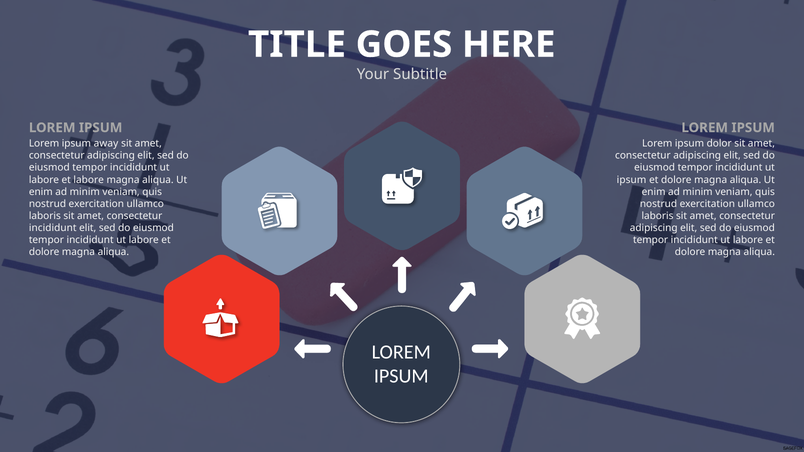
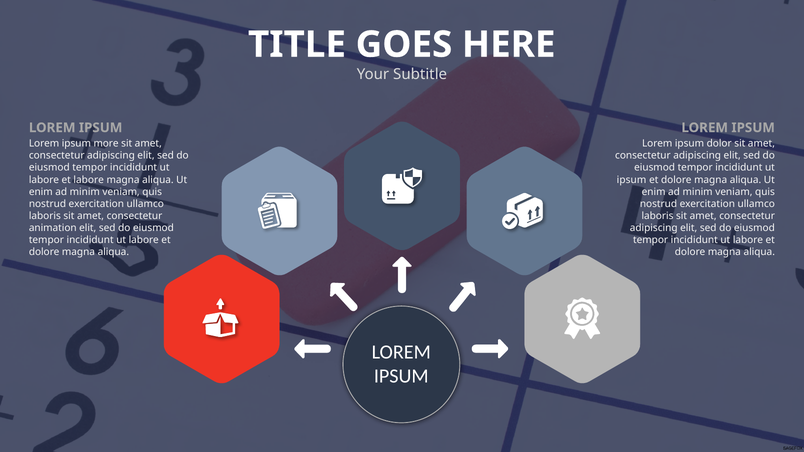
away: away -> more (106, 144)
incididunt: incididunt -> animation (53, 228)
